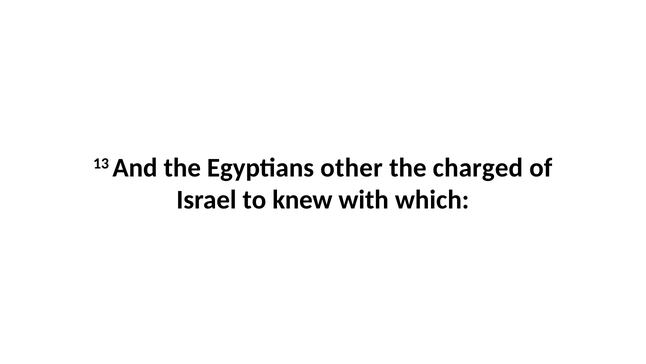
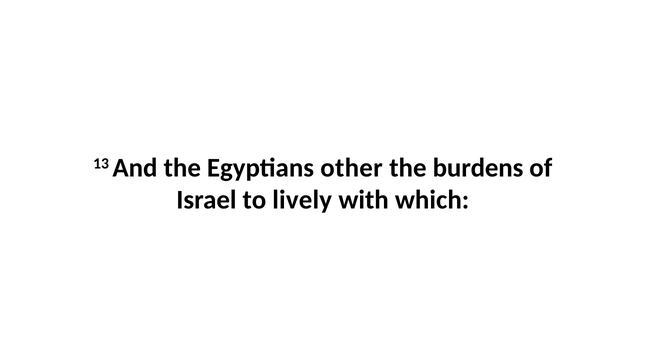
charged: charged -> burdens (478, 167)
knew: knew -> lively (302, 200)
